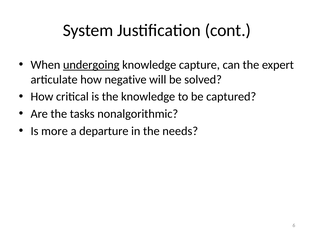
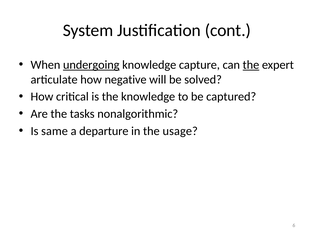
the underline: none -> present (251, 65)
more: more -> same (55, 131)
needs: needs -> usage (180, 131)
